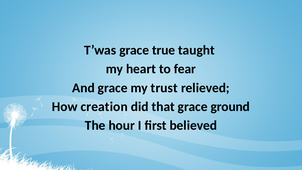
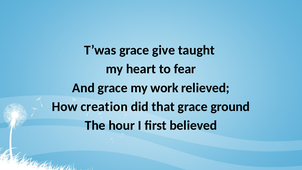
true: true -> give (164, 50)
trust: trust -> work (164, 88)
